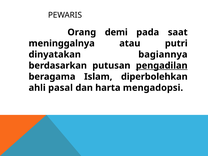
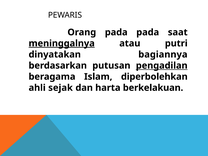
Orang demi: demi -> pada (116, 32)
meninggalnya underline: none -> present (62, 43)
pasal: pasal -> sejak (61, 88)
mengadopsi: mengadopsi -> berkelakuan (153, 88)
